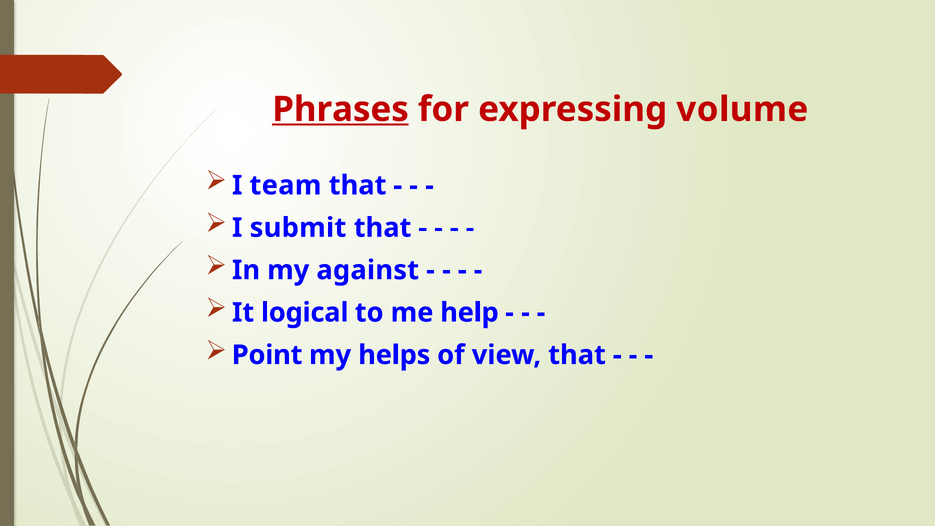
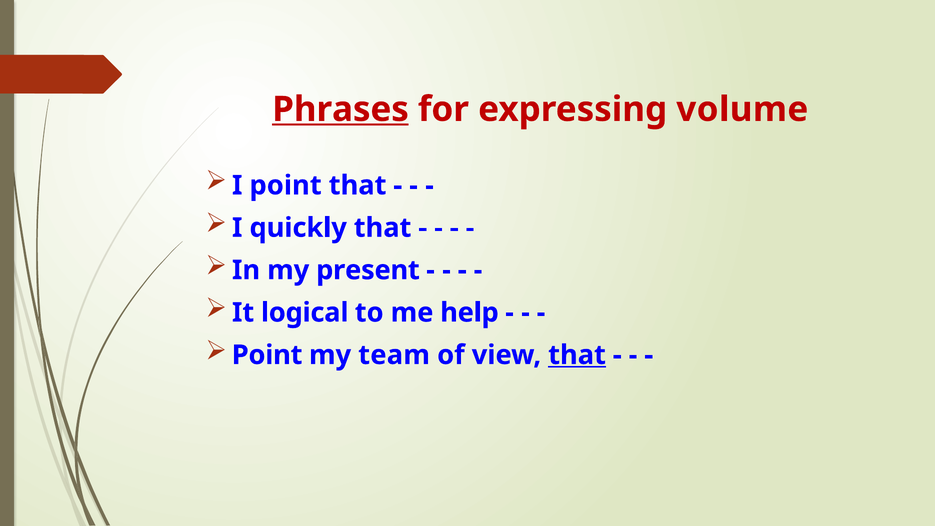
I team: team -> point (286, 185)
submit: submit -> quickly (298, 228)
against: against -> present (368, 270)
helps: helps -> team (394, 355)
that underline: none -> present (577, 355)
